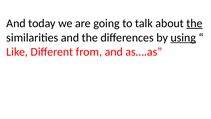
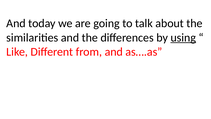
the underline: present -> none (195, 23)
